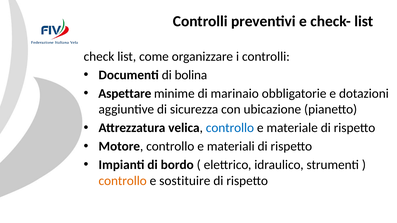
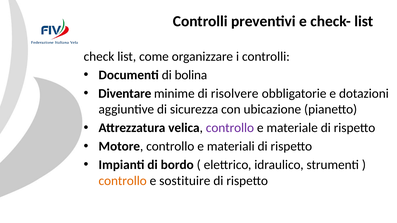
Aspettare: Aspettare -> Diventare (125, 94)
marinaio: marinaio -> risolvere (235, 94)
controllo colour: blue -> purple (230, 128)
